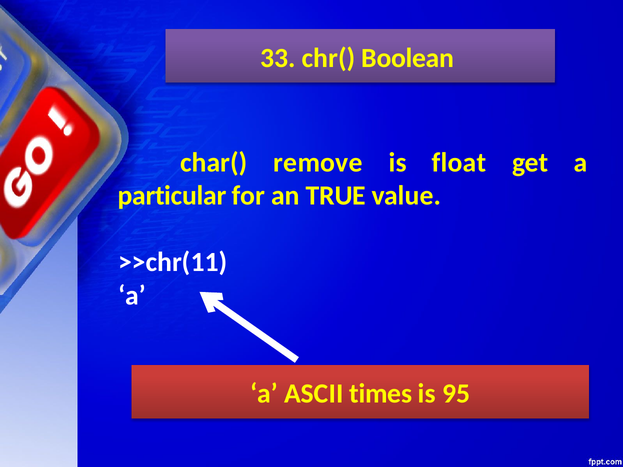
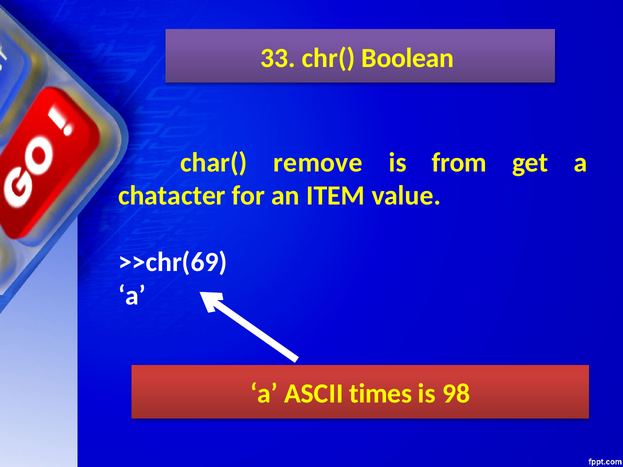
float: float -> from (459, 163)
particular: particular -> chatacter (172, 196)
TRUE: TRUE -> ITEM (336, 196)
>>chr(11: >>chr(11 -> >>chr(69 (173, 262)
95: 95 -> 98 (456, 394)
